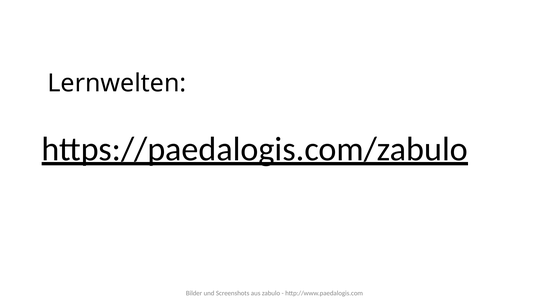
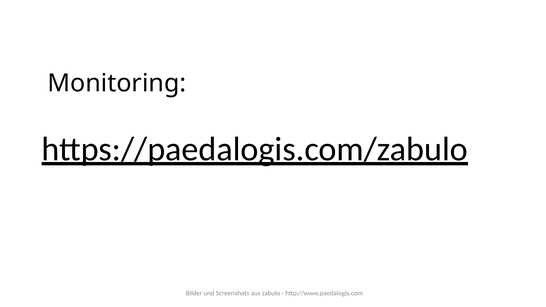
Lernwelten: Lernwelten -> Monitoring (117, 83)
